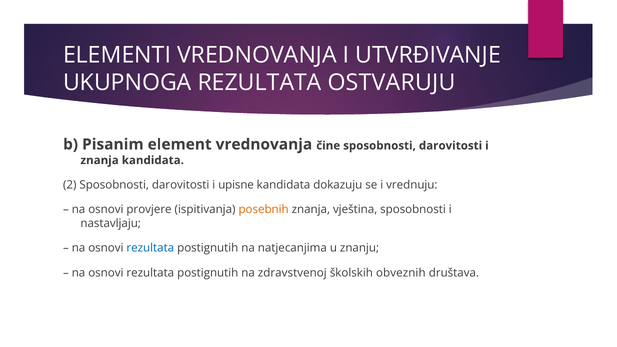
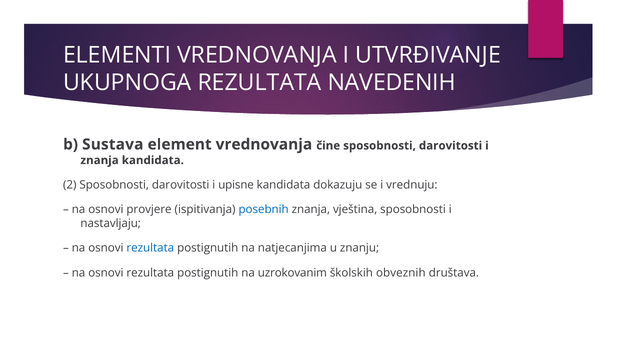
OSTVARUJU: OSTVARUJU -> NAVEDENIH (392, 83)
Pisanim: Pisanim -> Sustava (113, 144)
posebnih colour: orange -> blue (264, 210)
zdravstvenoj: zdravstvenoj -> uzrokovanim (292, 273)
